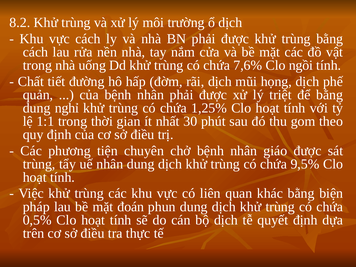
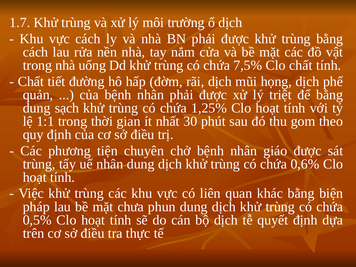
8.2: 8.2 -> 1.7 (20, 23)
7,6%: 7,6% -> 7,5% (248, 65)
Clo ngồi: ngồi -> chất (301, 65)
nghỉ: nghỉ -> sạch (67, 108)
9,5%: 9,5% -> 0,6% (305, 164)
đoán: đoán -> chưa (131, 207)
